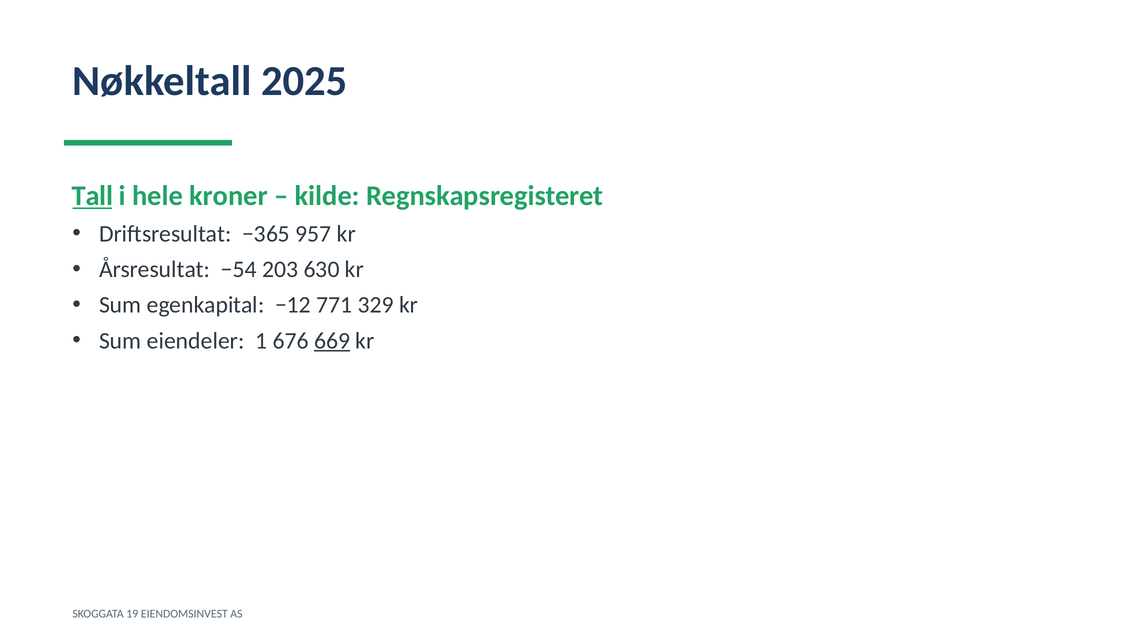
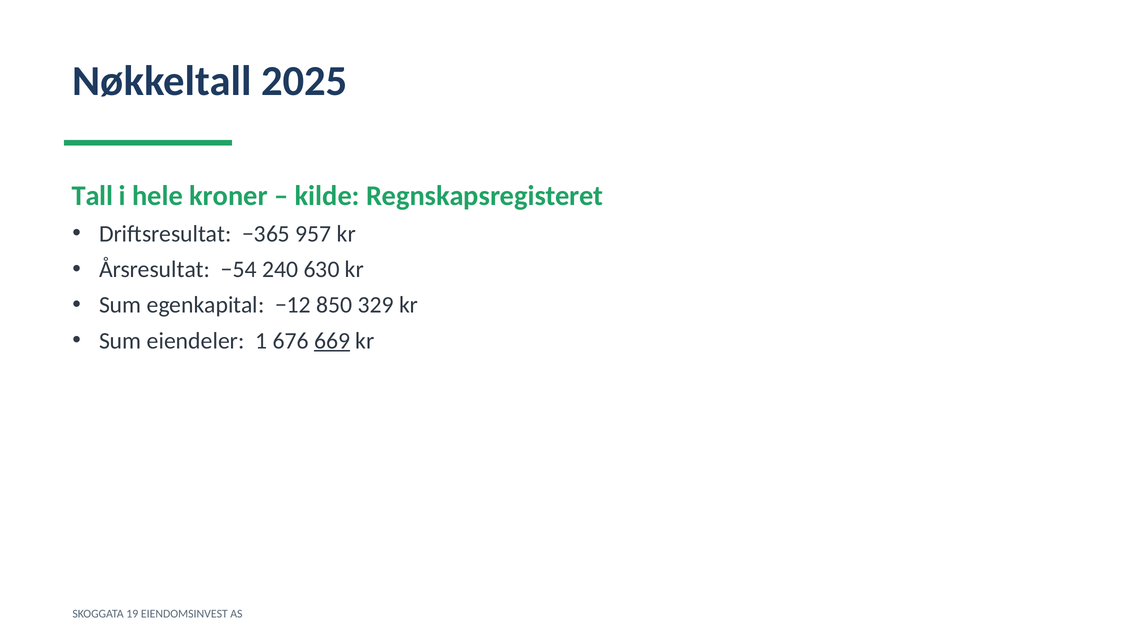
Tall underline: present -> none (92, 196)
203: 203 -> 240 (280, 270)
771: 771 -> 850 (334, 305)
